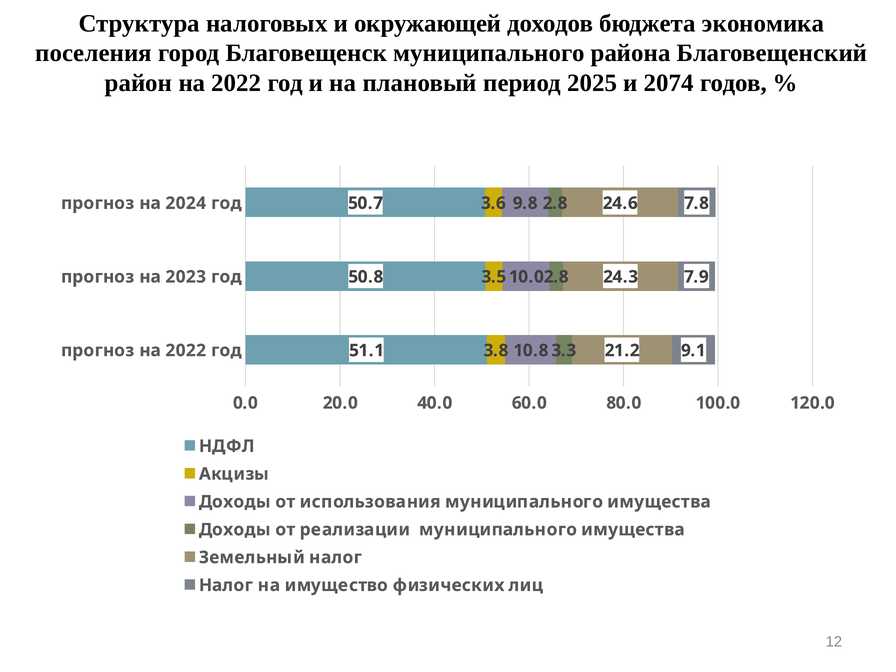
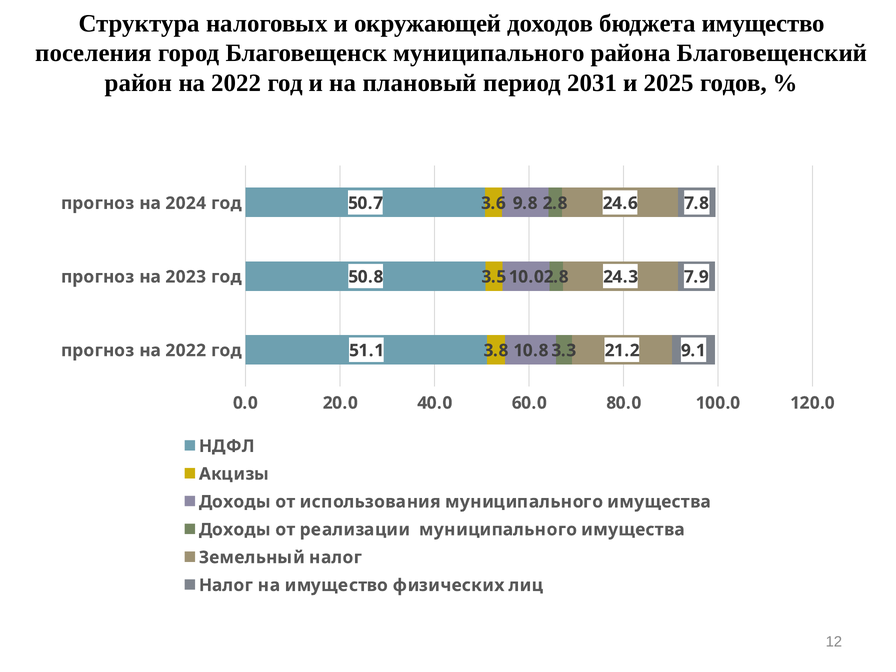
бюджета экономика: экономика -> имущество (763, 23)
2025: 2025 -> 2031 (592, 83)
2074: 2074 -> 2025 (669, 83)
